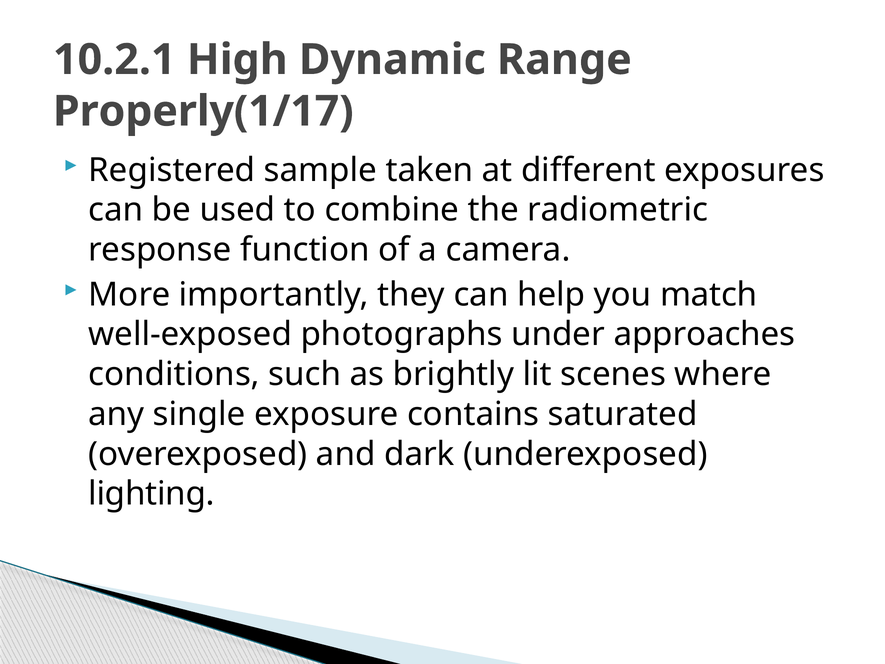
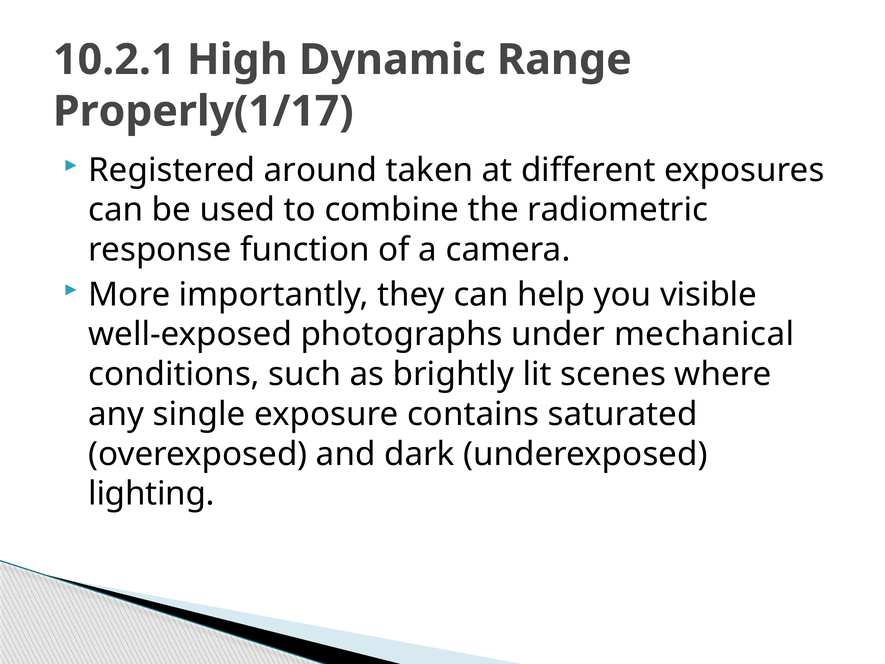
sample: sample -> around (321, 170)
match: match -> visible (709, 294)
approaches: approaches -> mechanical (704, 334)
